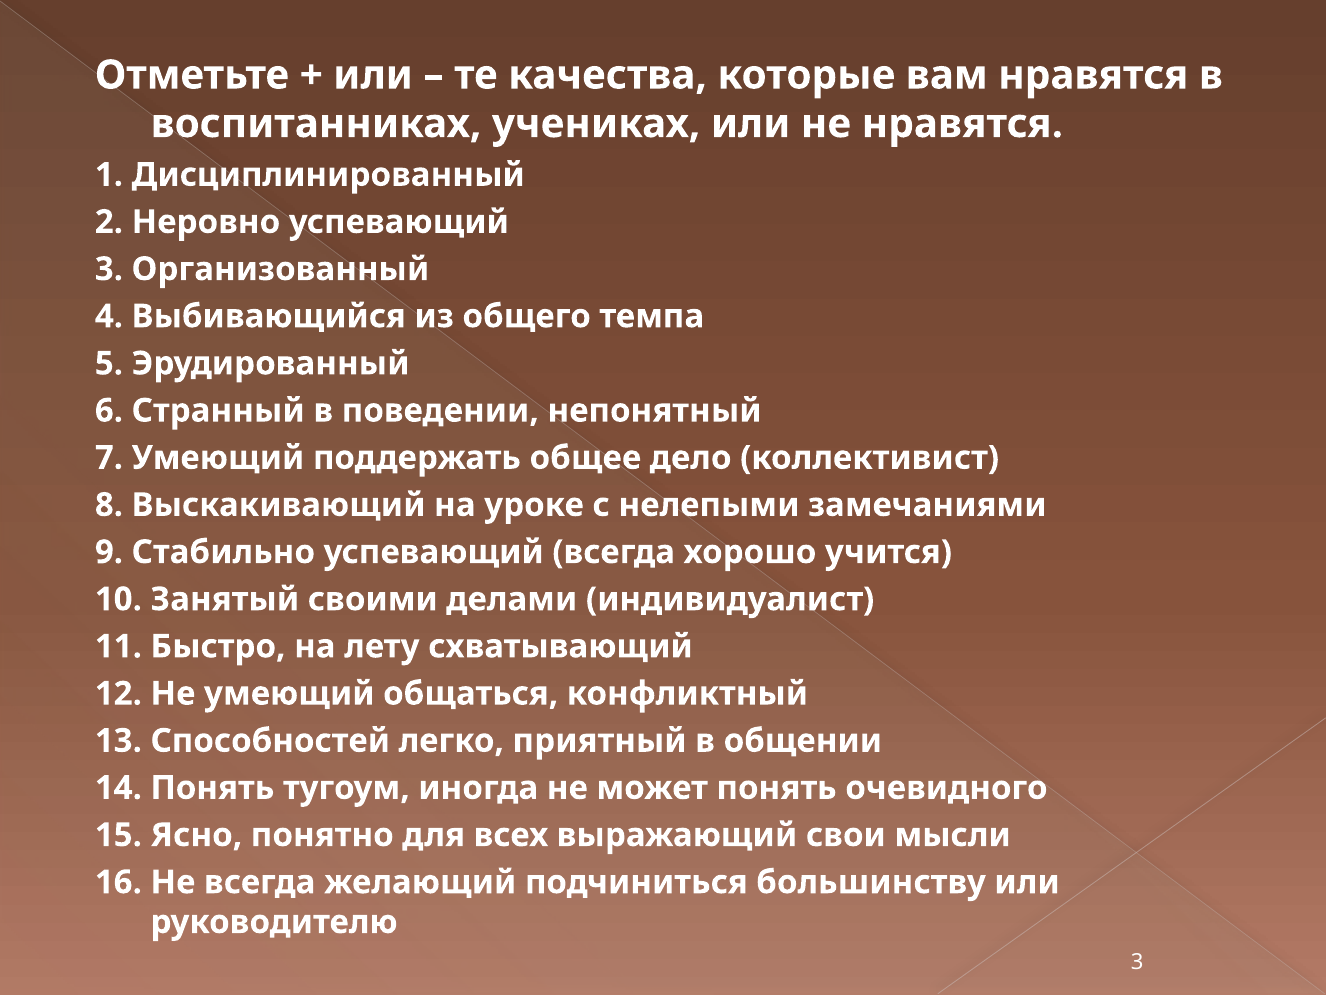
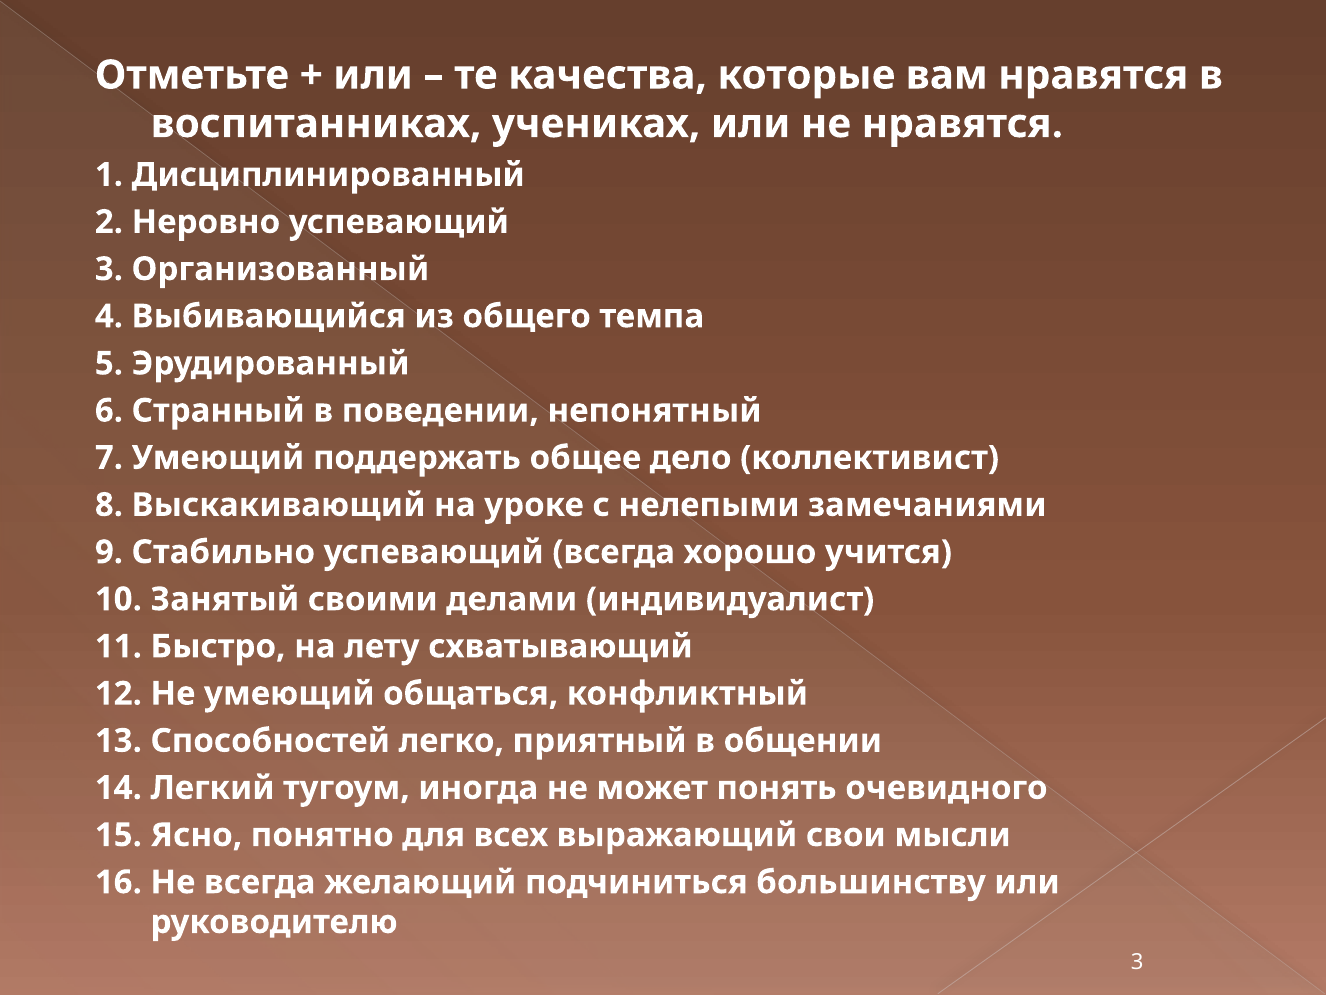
14 Понять: Понять -> Легкий (212, 788)
